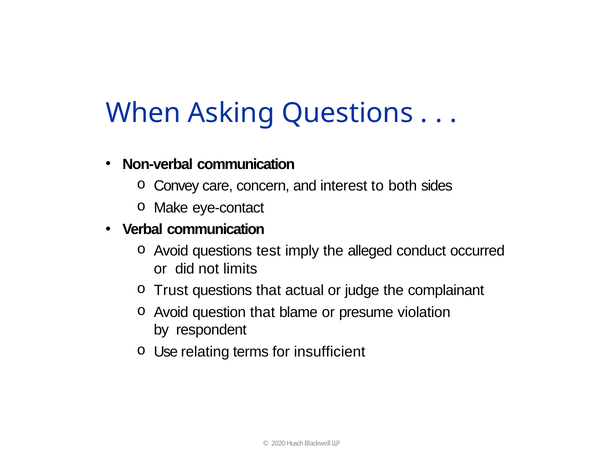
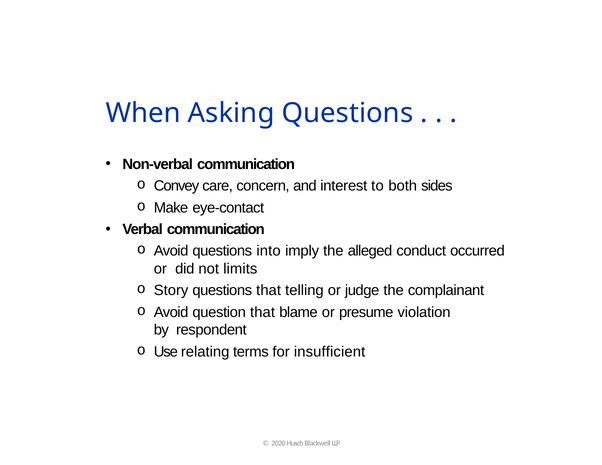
test: test -> into (269, 251)
Trust: Trust -> Story (171, 291)
actual: actual -> telling (304, 291)
